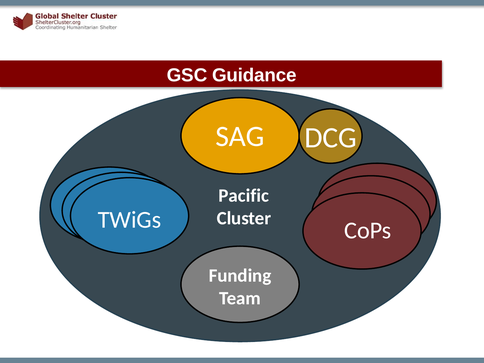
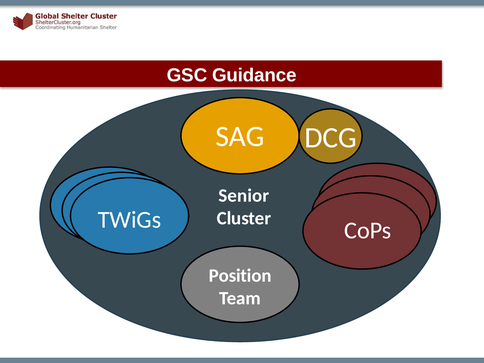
Pacific: Pacific -> Senior (244, 196)
Funding: Funding -> Position (240, 276)
